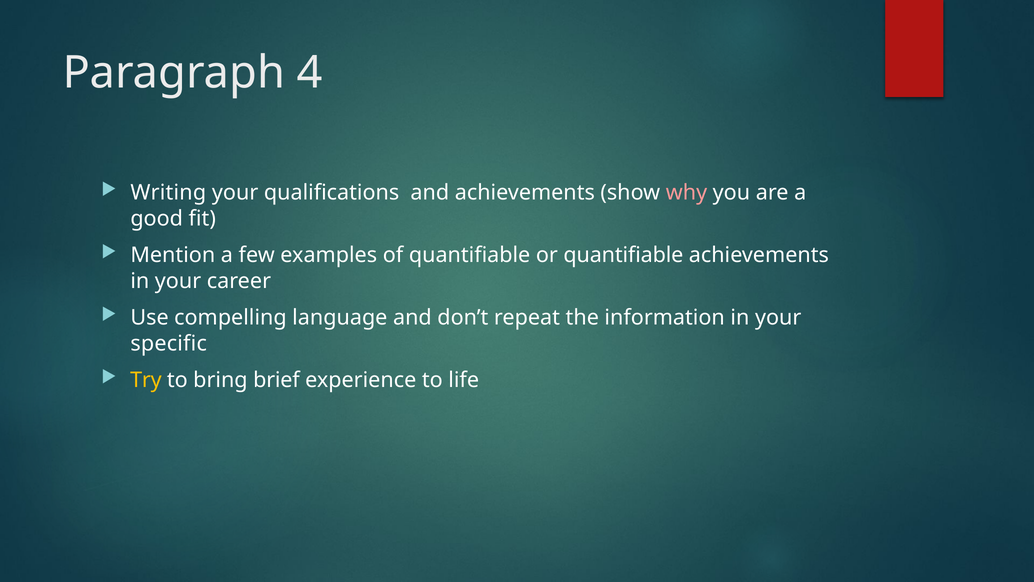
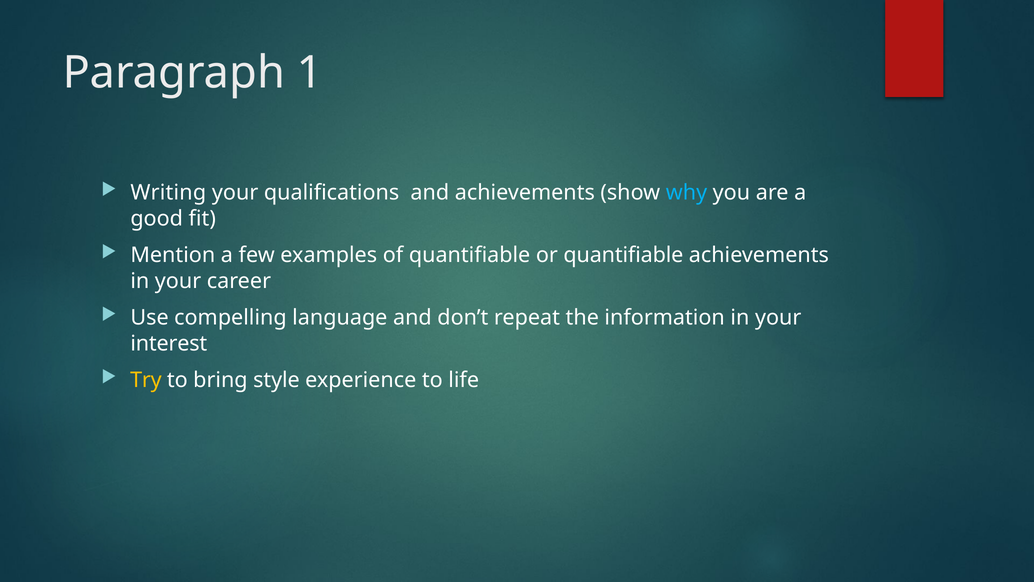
4: 4 -> 1 (310, 73)
why colour: pink -> light blue (686, 192)
specific: specific -> interest (169, 343)
brief: brief -> style (276, 380)
